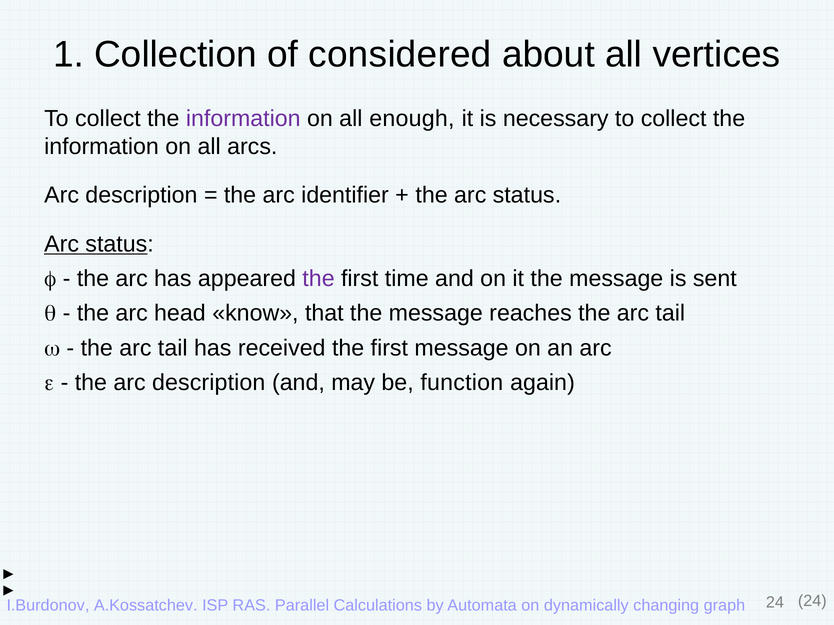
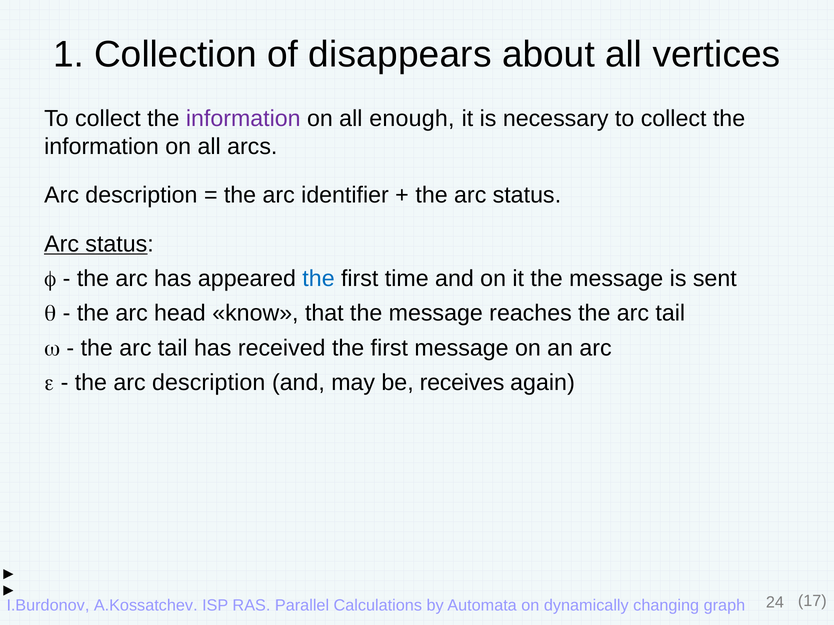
considered: considered -> disappears (400, 55)
the colour: purple -> blue (319, 279)
function: function -> receives (462, 383)
24 24: 24 -> 17 (812, 601)
